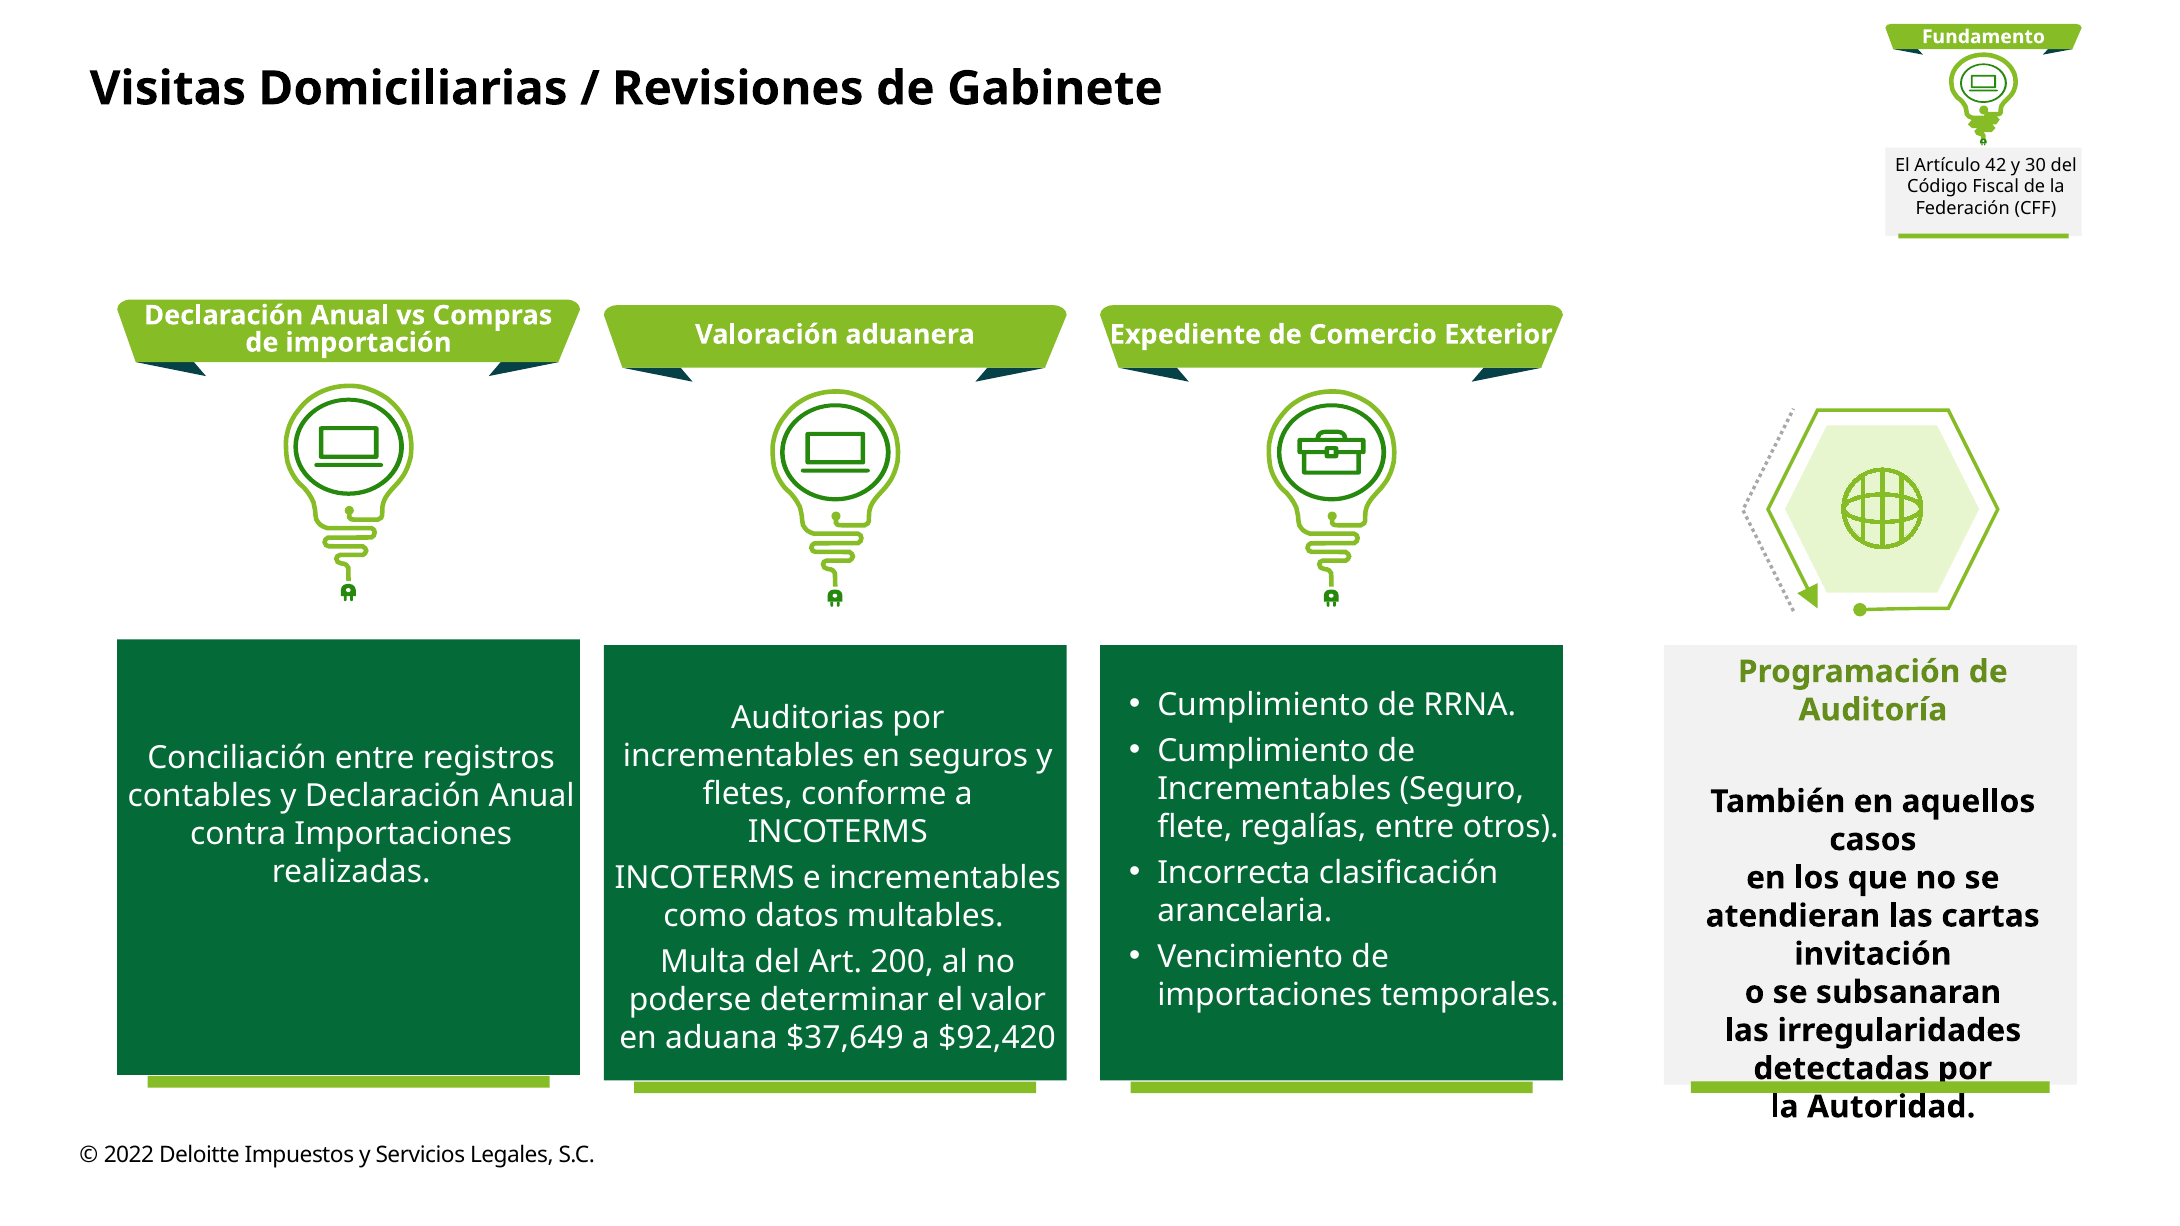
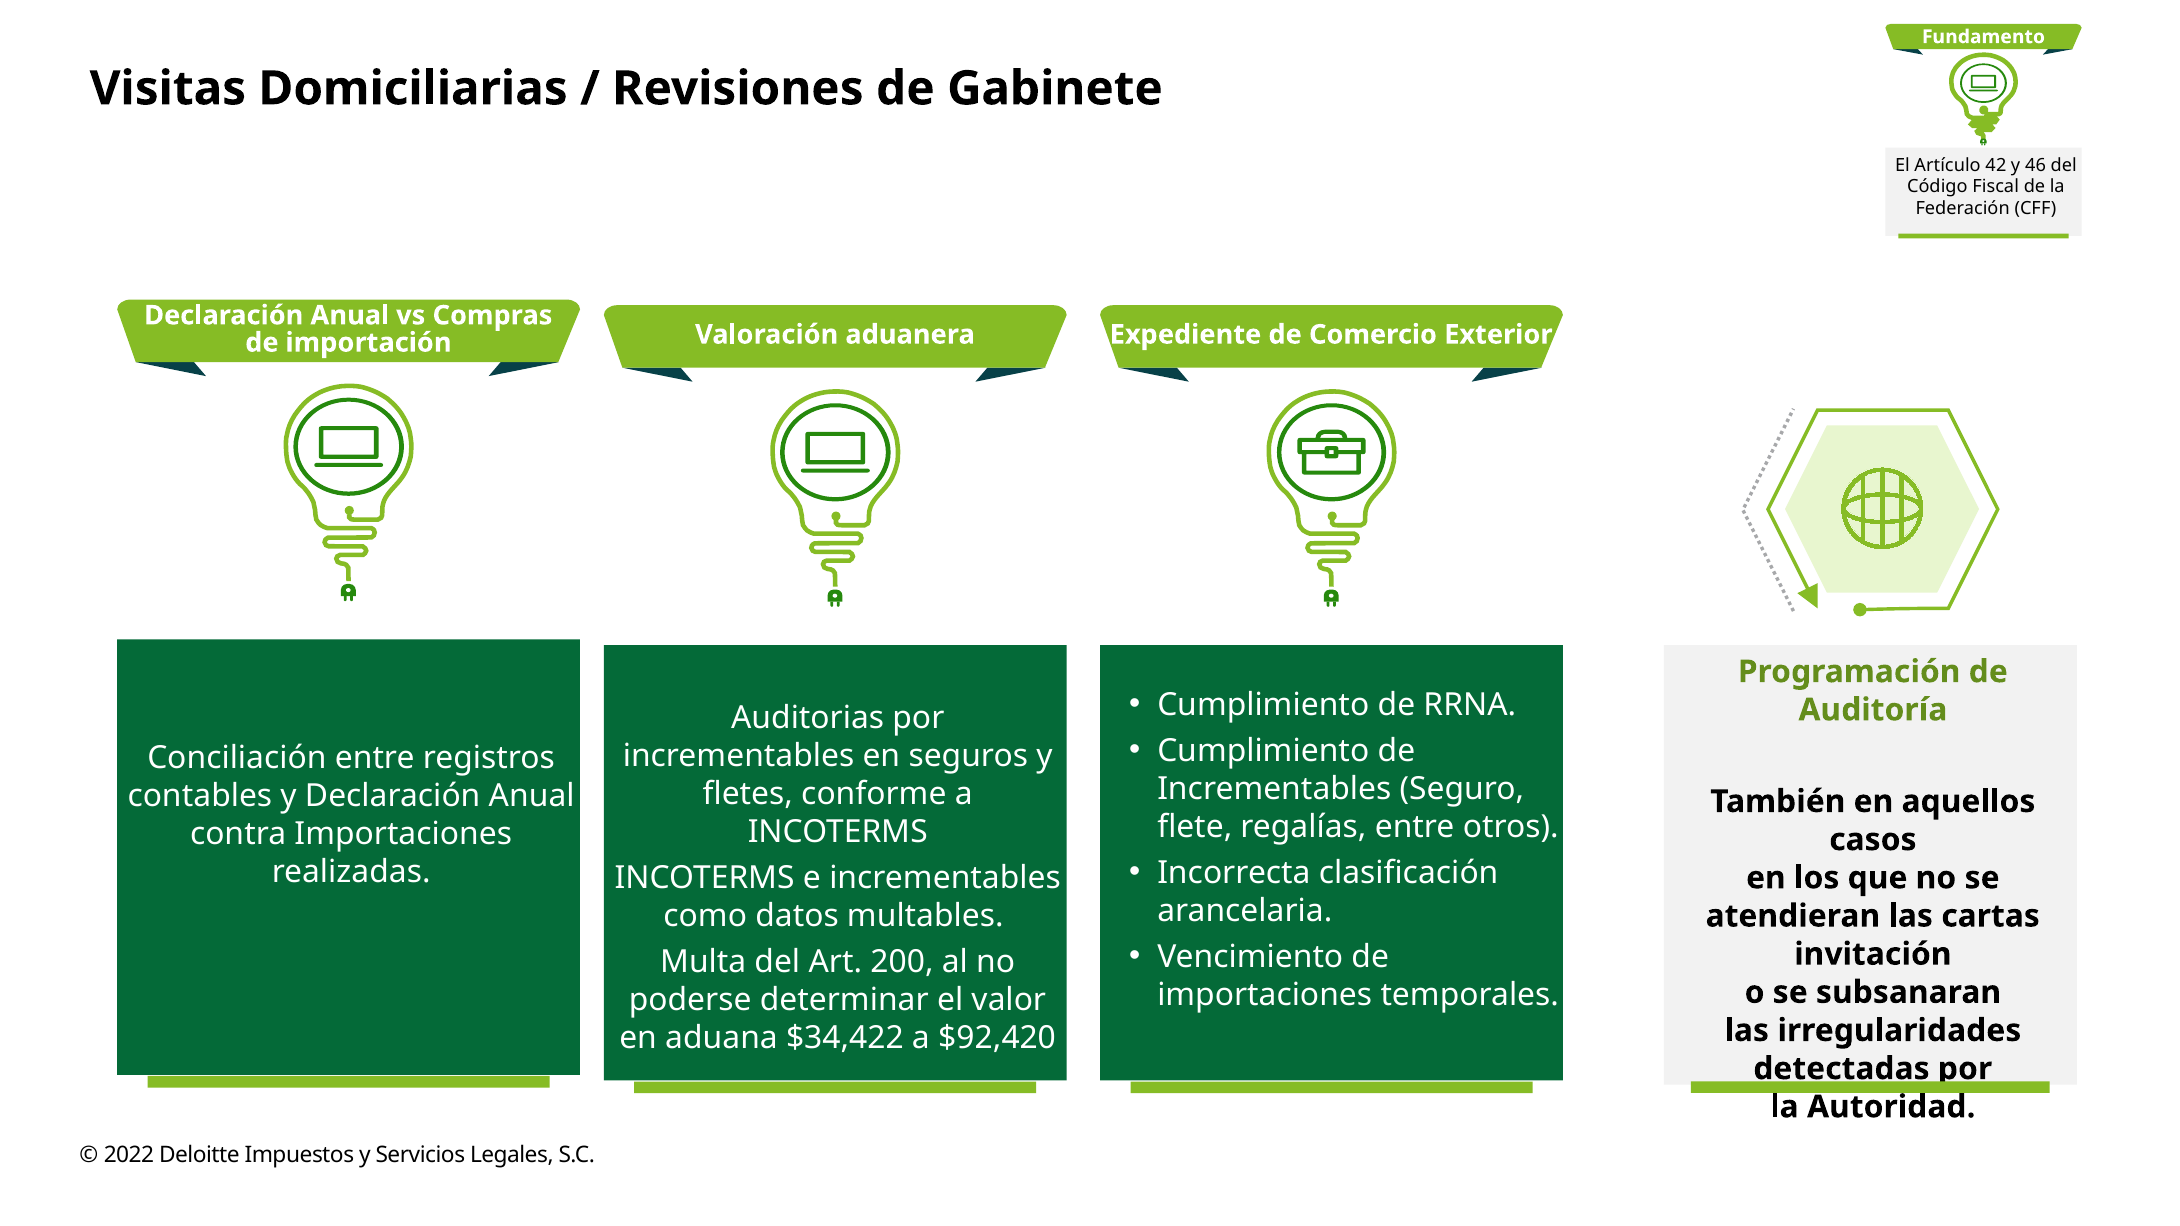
30: 30 -> 46 (2036, 165)
$37,649: $37,649 -> $34,422 (845, 1038)
